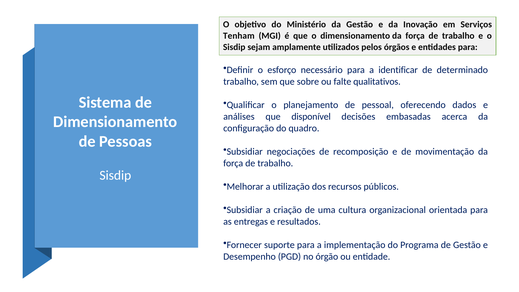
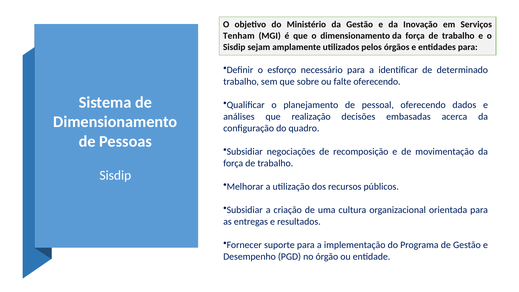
falte qualitativos: qualitativos -> oferecendo (377, 82)
disponível: disponível -> realização (311, 117)
